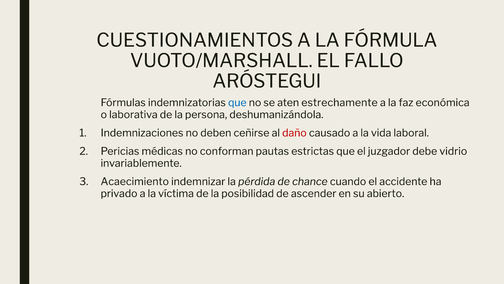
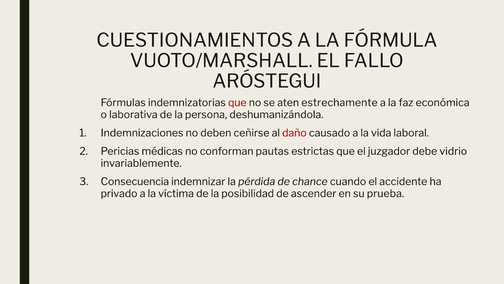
que colour: blue -> red (237, 103)
Acaecimiento: Acaecimiento -> Consecuencia (135, 181)
abierto: abierto -> prueba (385, 193)
